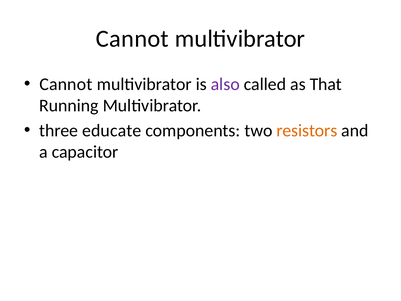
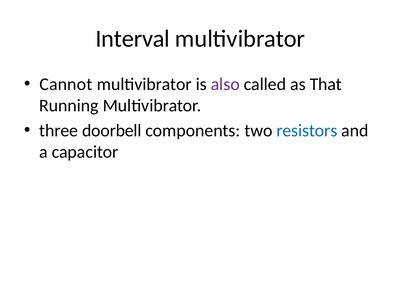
Cannot: Cannot -> Interval (133, 39)
educate: educate -> doorbell (112, 130)
resistors colour: orange -> blue (307, 130)
